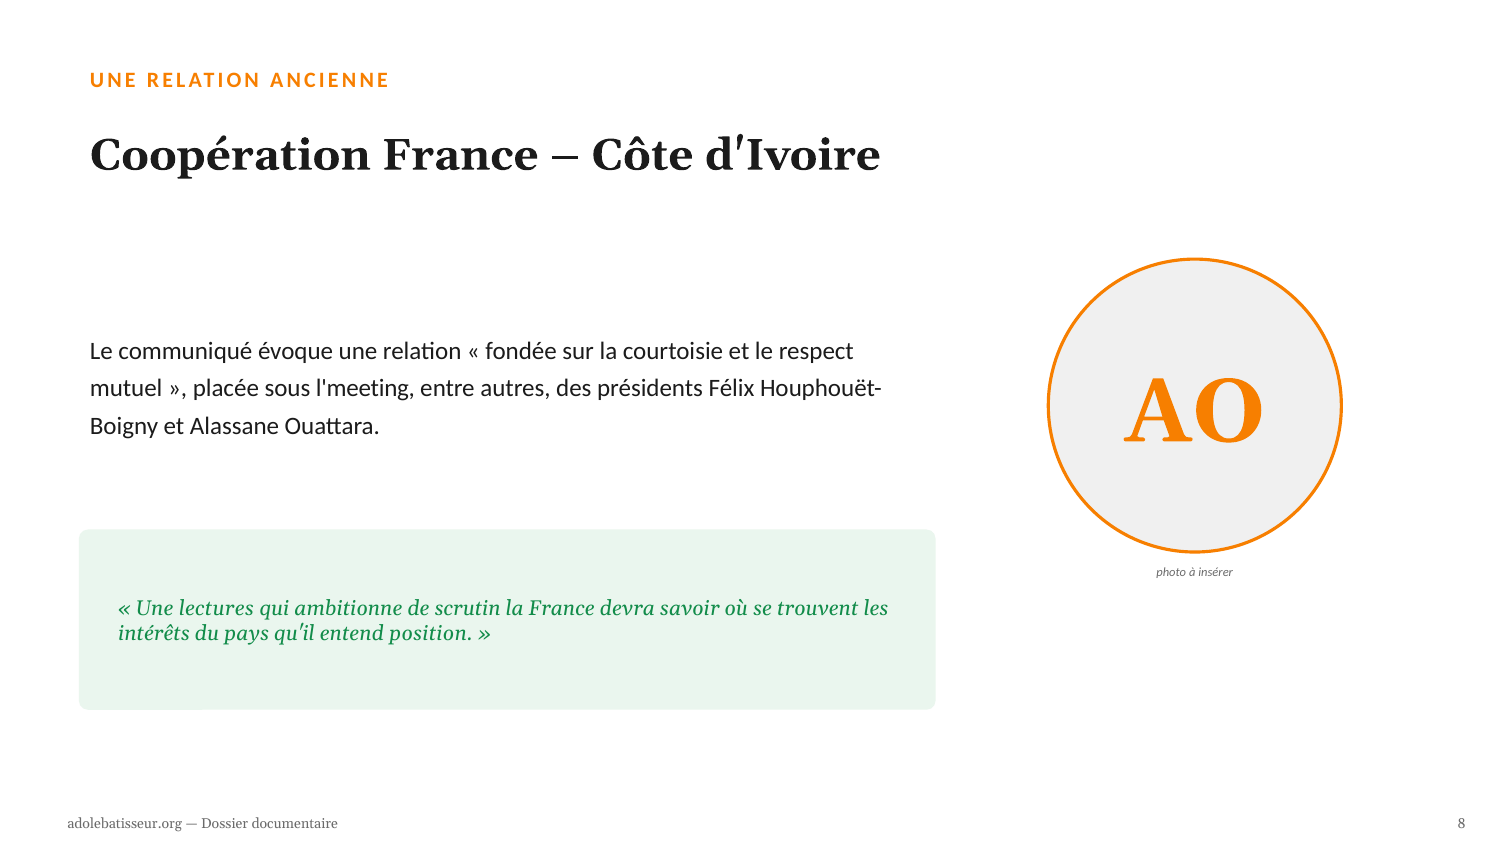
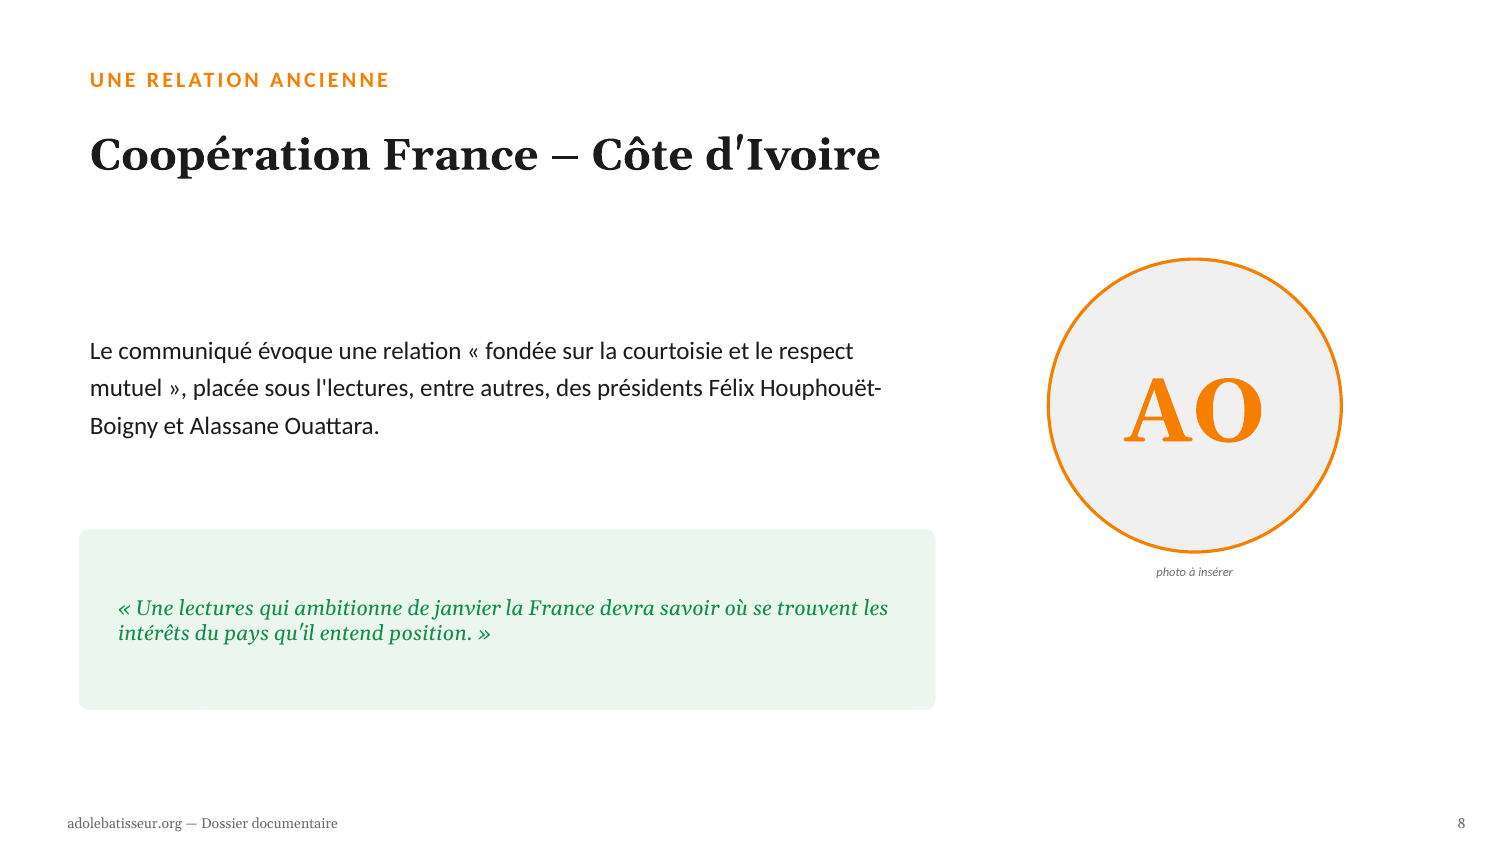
l'meeting: l'meeting -> l'lectures (365, 389)
scrutin: scrutin -> janvier (468, 609)
